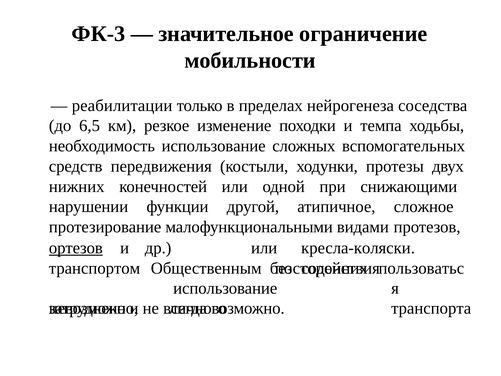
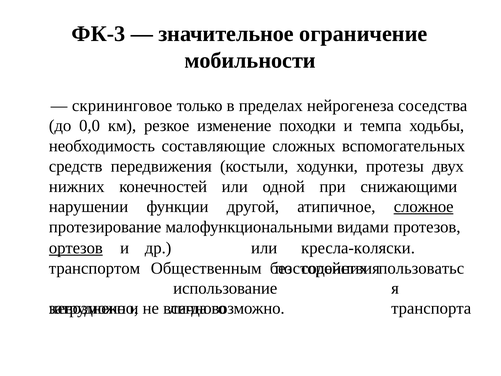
реабилитации: реабилитации -> скрининговое (122, 105)
6,5: 6,5 -> 0,0 (90, 126)
необходимость использование: использование -> составляющие (214, 146)
сложное underline: none -> present (424, 207)
